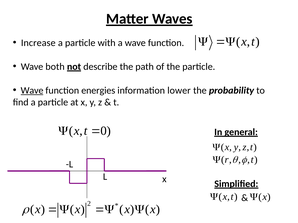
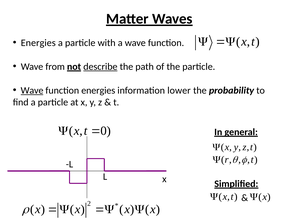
Increase: Increase -> Energies (38, 43)
both: both -> from (55, 67)
describe underline: none -> present (100, 67)
